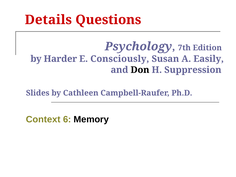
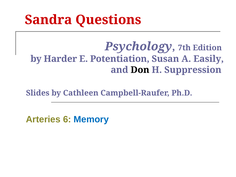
Details: Details -> Sandra (48, 20)
Consciously: Consciously -> Potentiation (120, 59)
Context: Context -> Arteries (43, 119)
Memory colour: black -> blue (91, 119)
